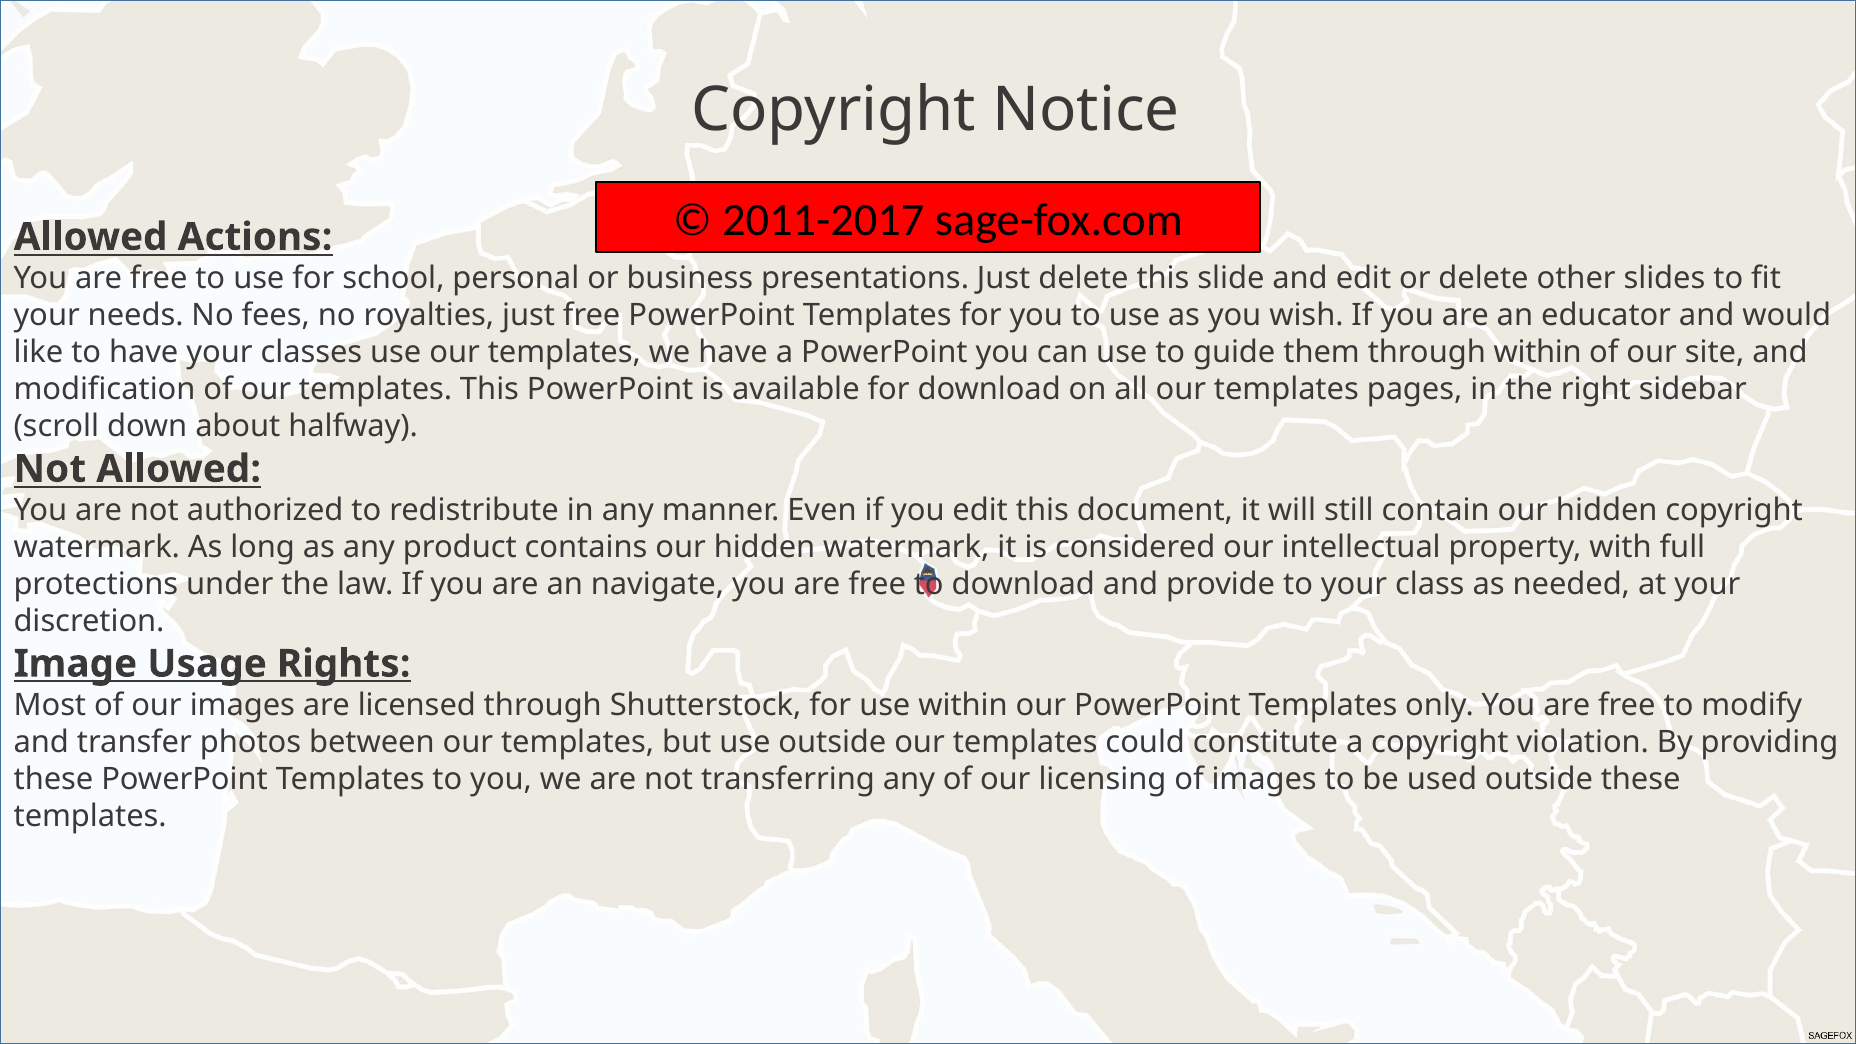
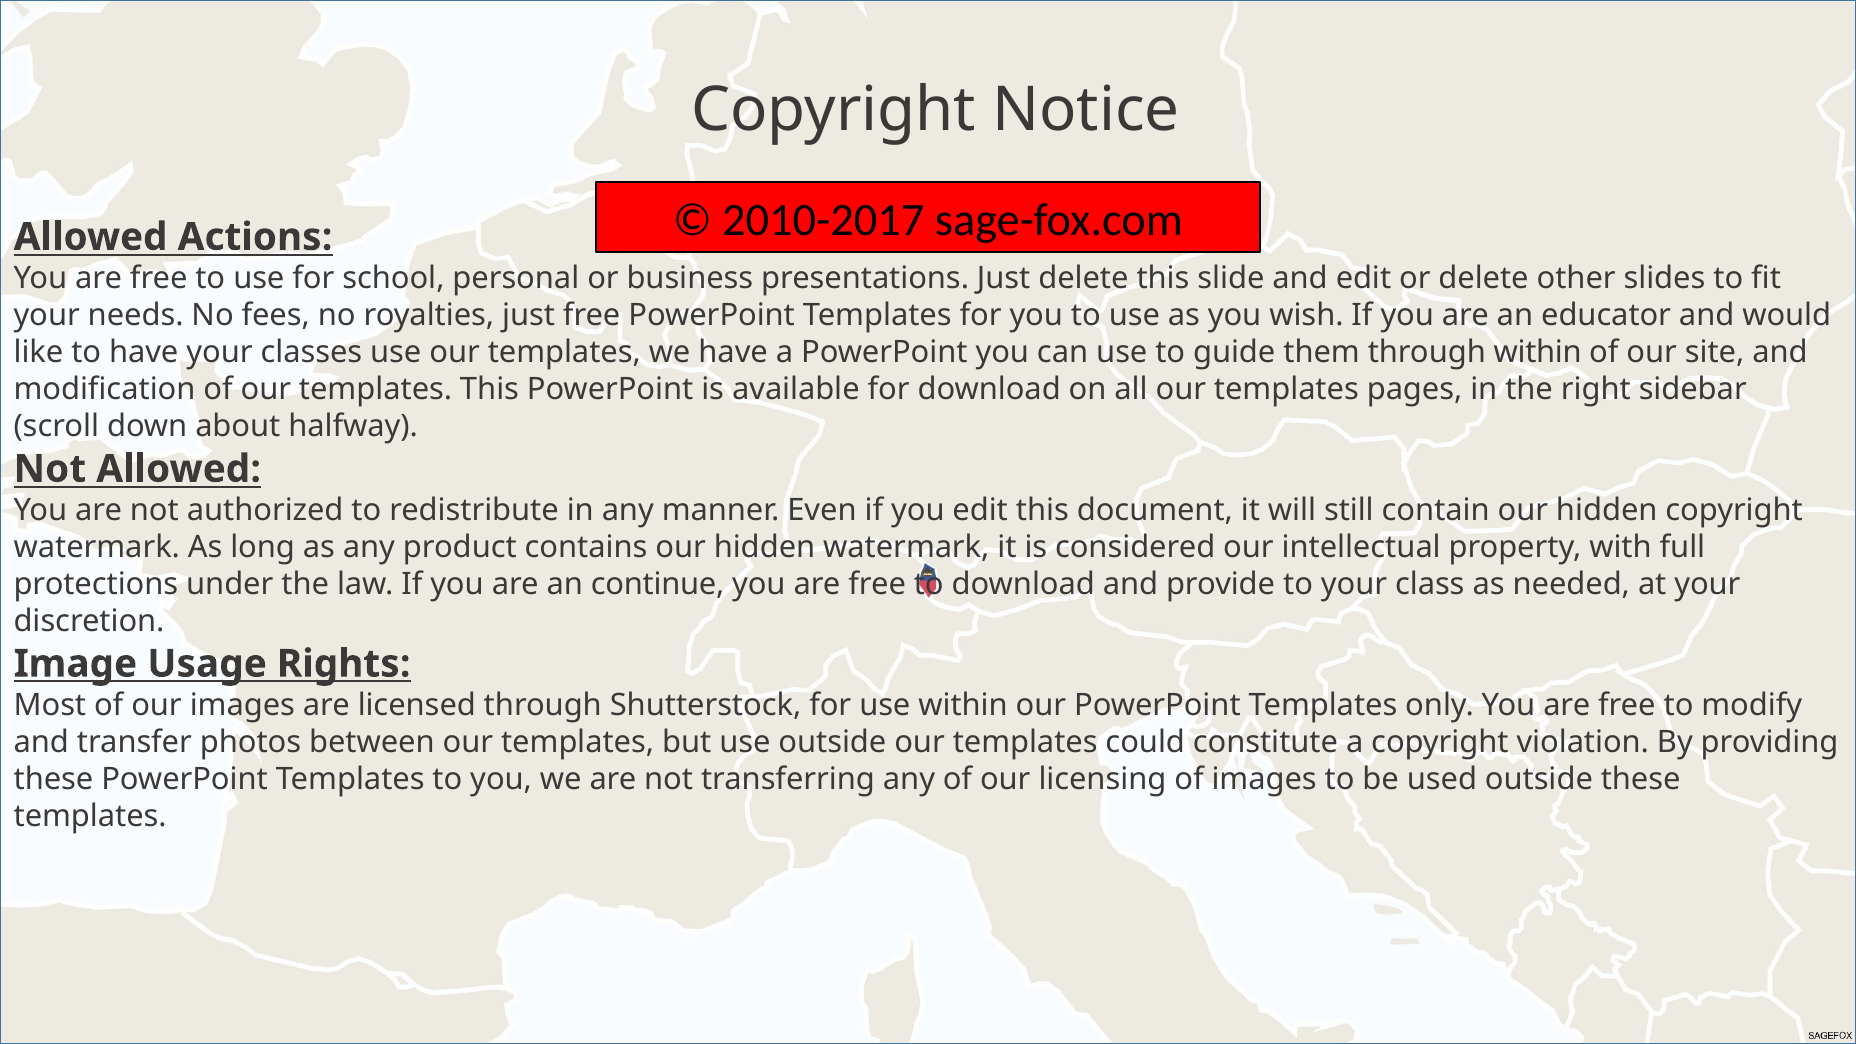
2011-2017: 2011-2017 -> 2010-2017 (823, 220)
navigate: navigate -> continue (658, 584)
